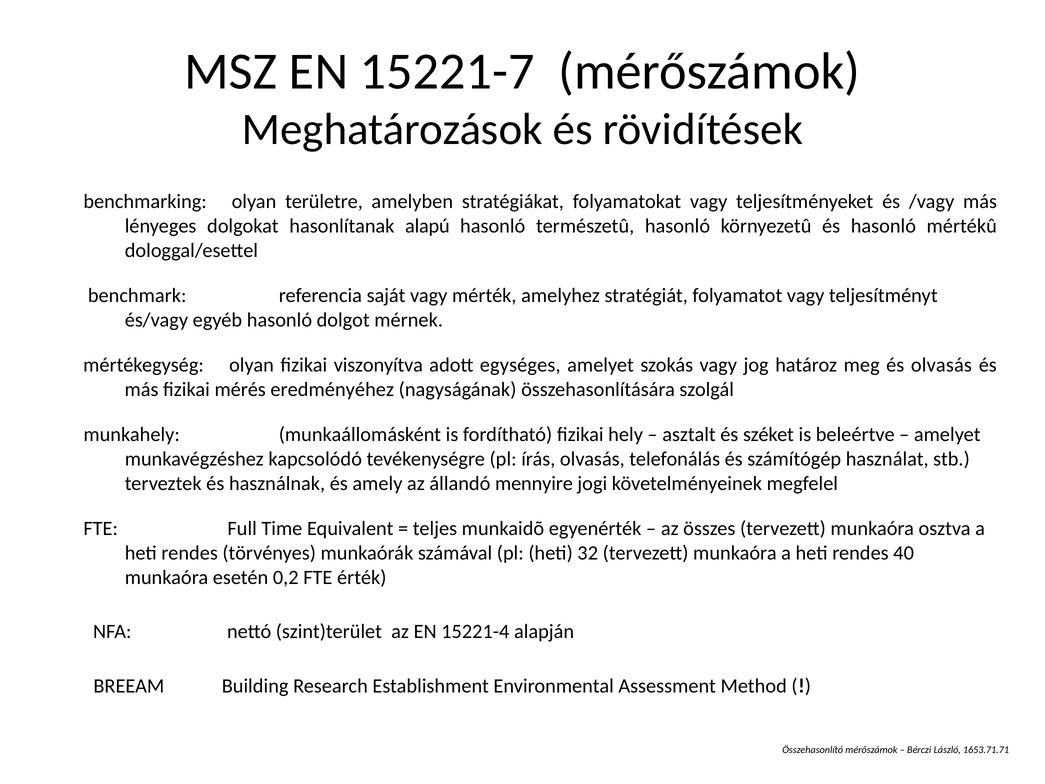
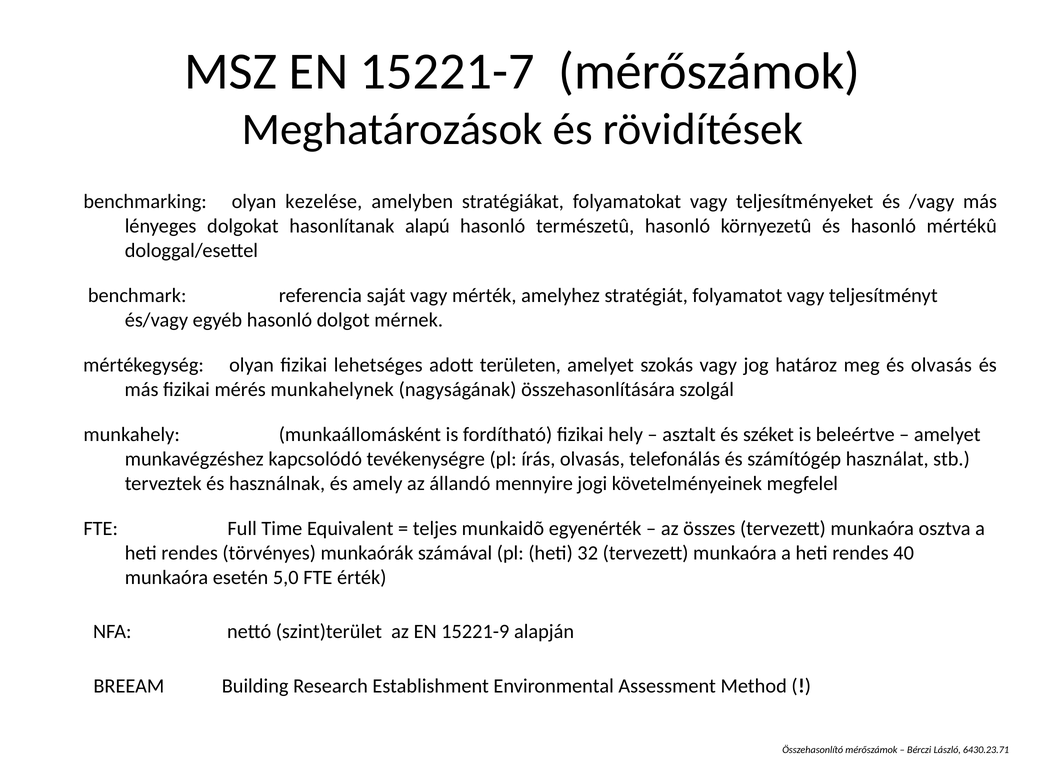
területre: területre -> kezelése (324, 202)
viszonyítva: viszonyítva -> lehetséges (378, 365)
egységes: egységes -> területen (520, 365)
eredményéhez: eredményéhez -> munkahelynek (332, 389)
0,2: 0,2 -> 5,0 (286, 577)
15221-4: 15221-4 -> 15221-9 (475, 631)
1653.71.71: 1653.71.71 -> 6430.23.71 (986, 749)
